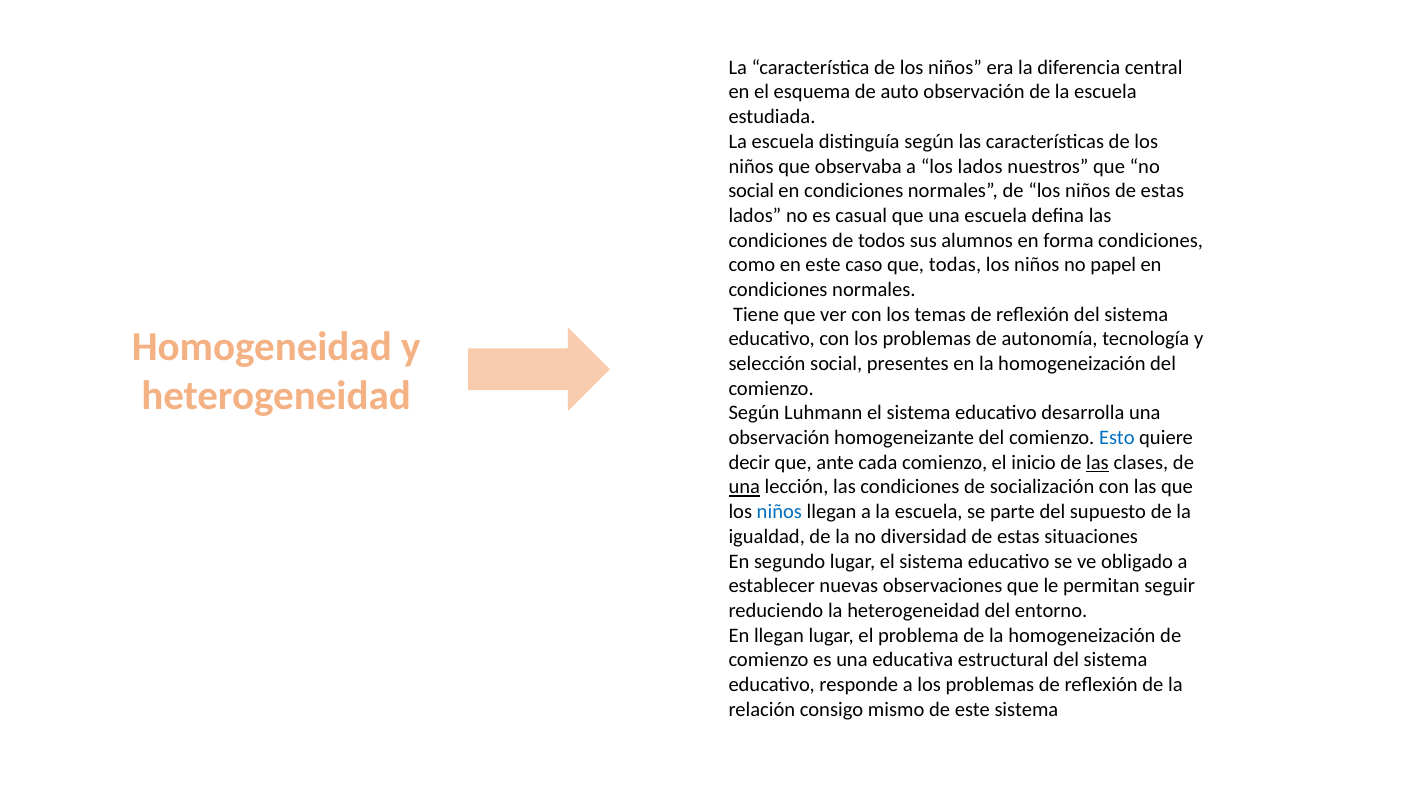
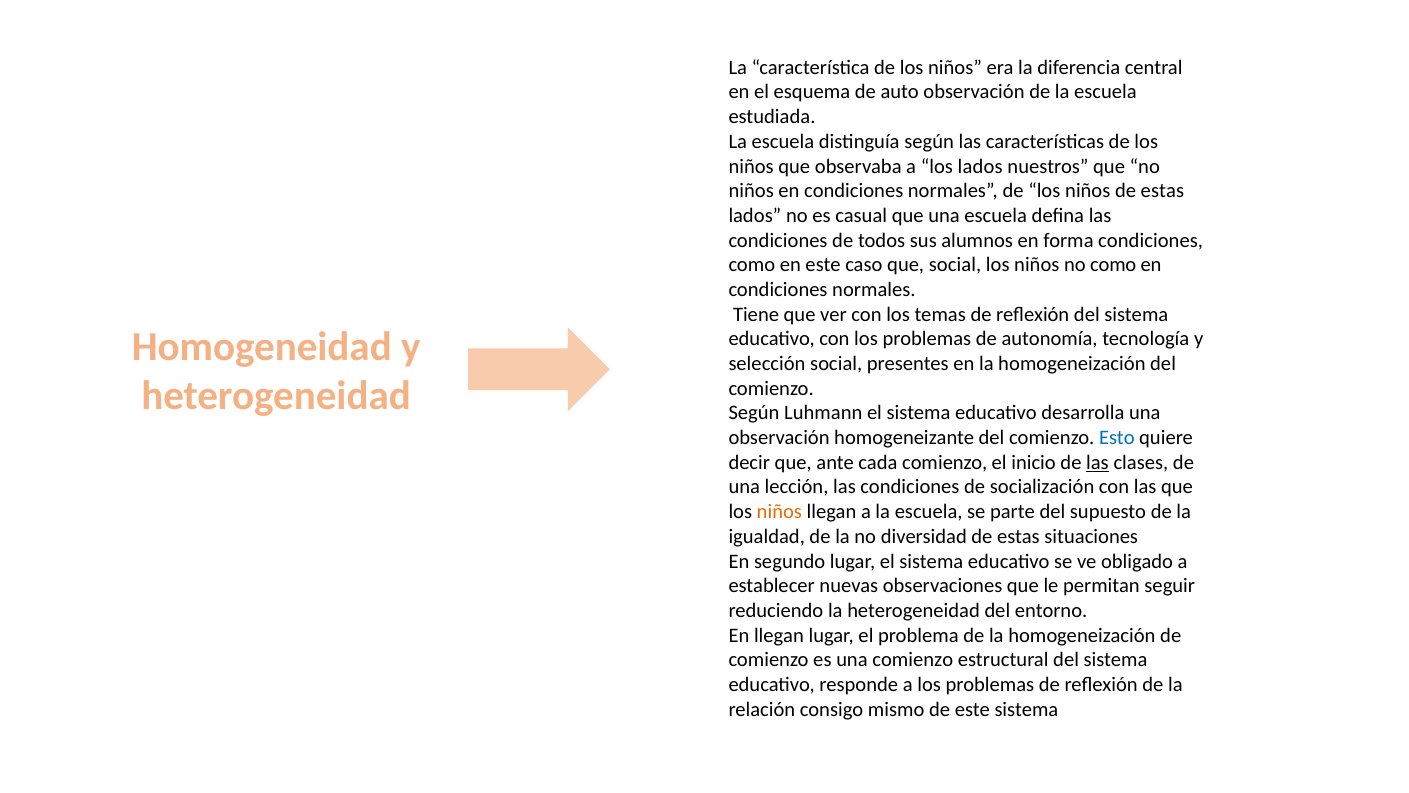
social: social -> niños (751, 191)
que todas: todas -> social (955, 265)
no papel: papel -> como (1113, 265)
una underline: present -> none (744, 487)
niños colour: blue -> orange (779, 512)
una educativa: educativa -> comienzo (913, 660)
